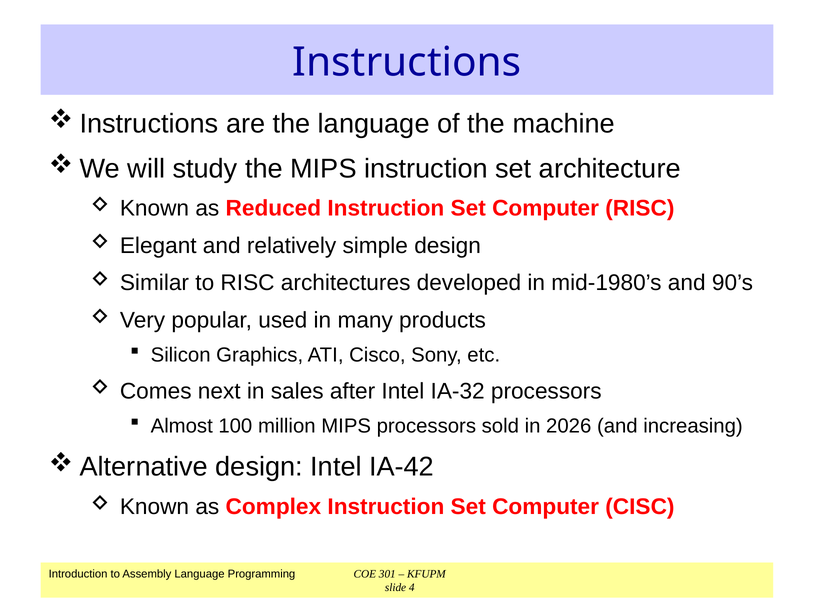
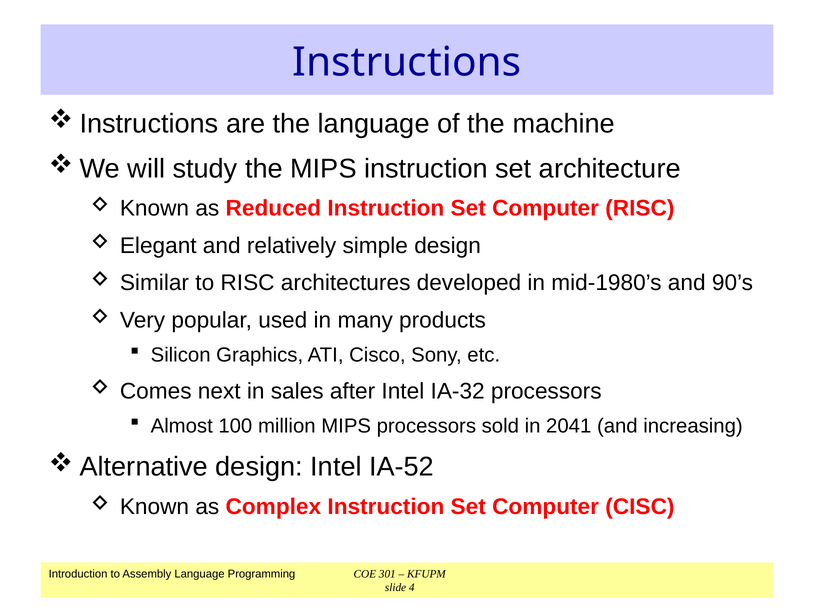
2026: 2026 -> 2041 (569, 426)
IA-42: IA-42 -> IA-52 (402, 467)
